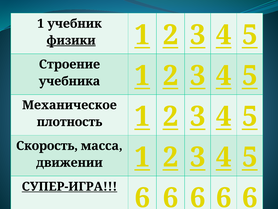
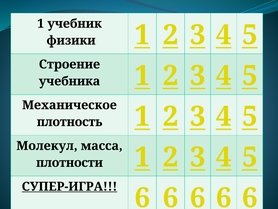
физики underline: present -> none (71, 40)
Скорость: Скорость -> Молекул (47, 146)
движении: движении -> плотности (70, 162)
